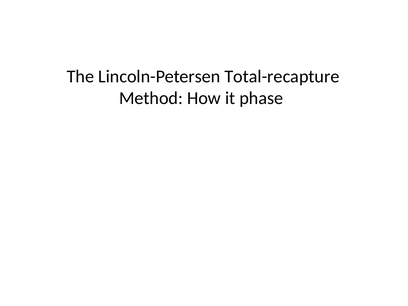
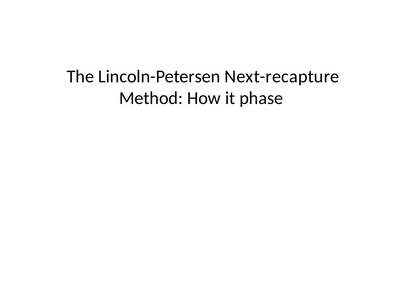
Total-recapture: Total-recapture -> Next-recapture (282, 76)
